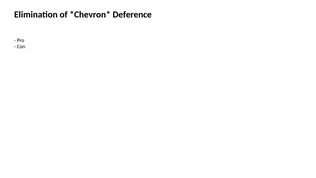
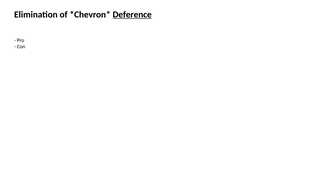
Deference underline: none -> present (132, 14)
